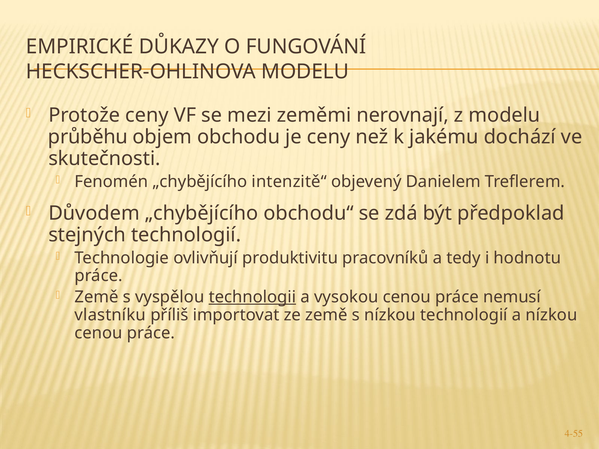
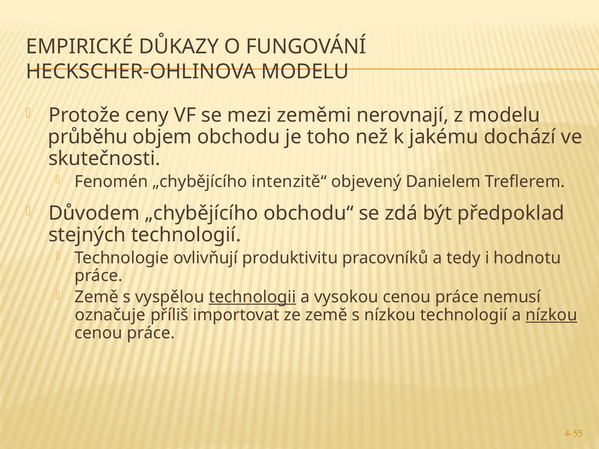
je ceny: ceny -> toho (329, 137)
vlastníku: vlastníku -> označuje (110, 315)
nízkou underline: none -> present (551, 315)
